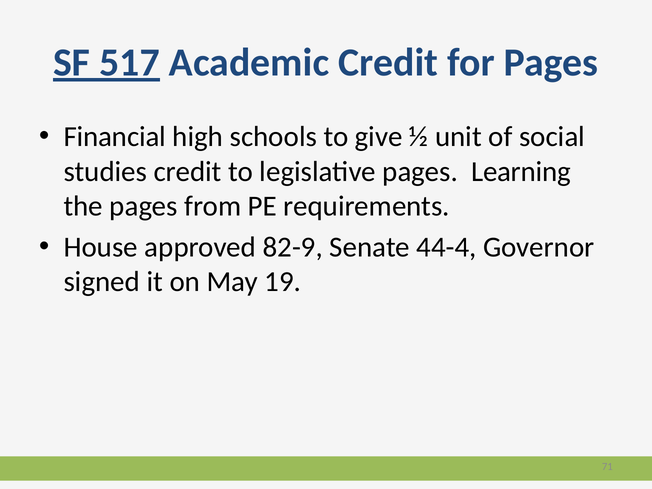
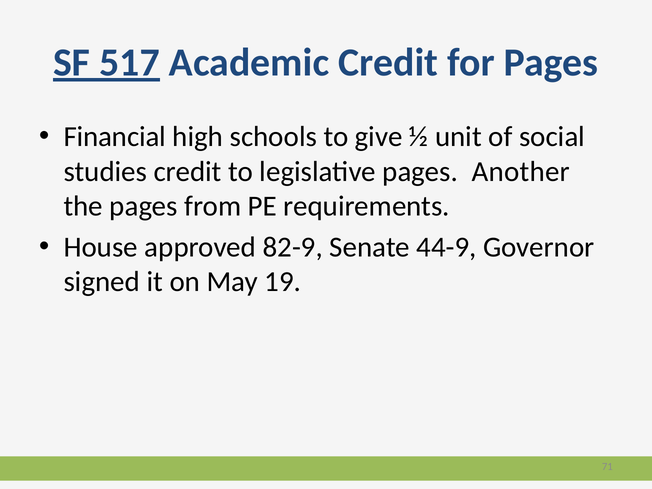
Learning: Learning -> Another (521, 172)
44-4: 44-4 -> 44-9 (446, 247)
